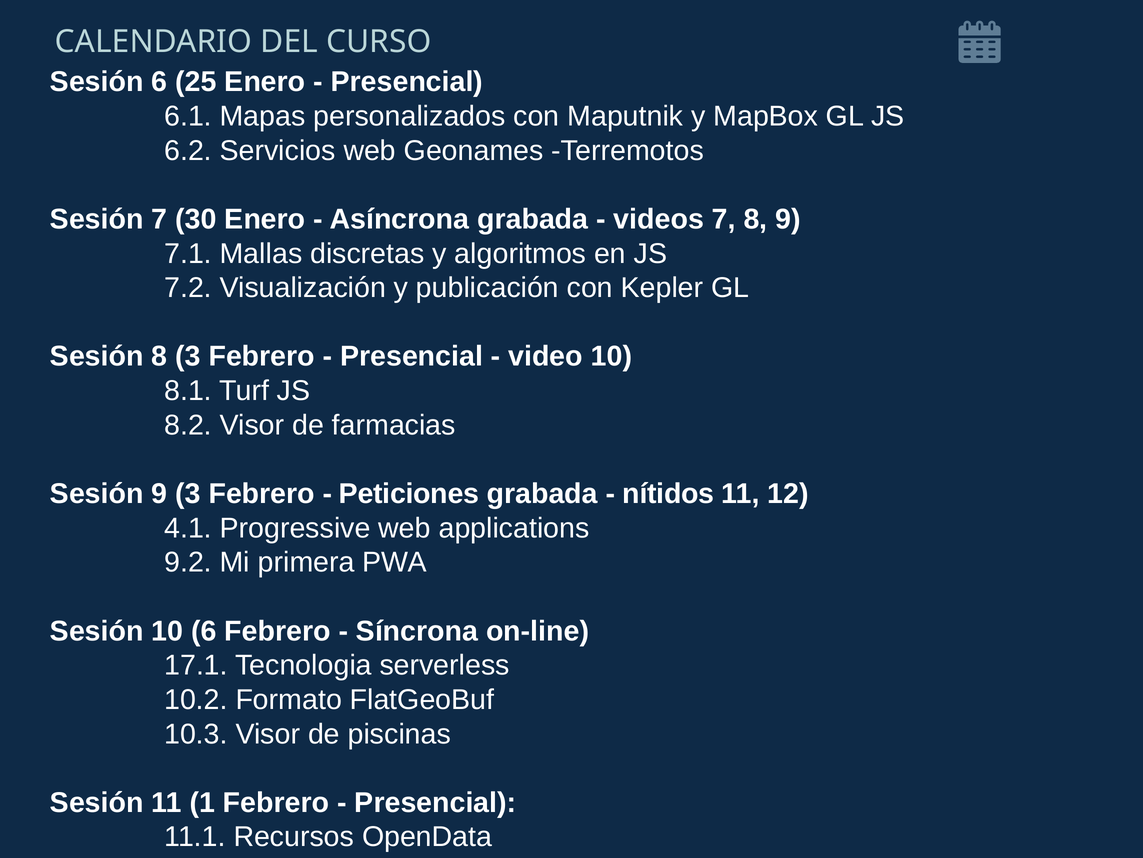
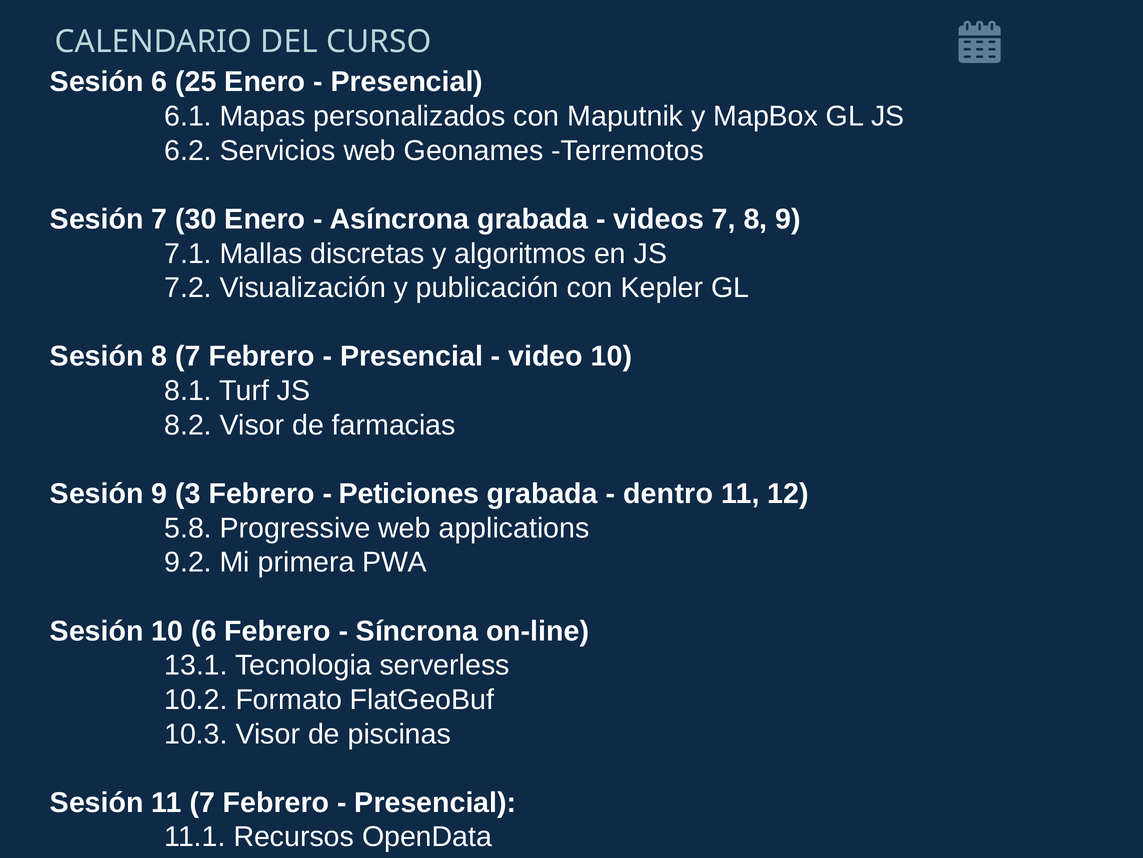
8 3: 3 -> 7 (188, 356)
nítidos: nítidos -> dentro (668, 493)
4.1: 4.1 -> 5.8 (188, 528)
17.1: 17.1 -> 13.1 (196, 665)
11 1: 1 -> 7 (202, 802)
